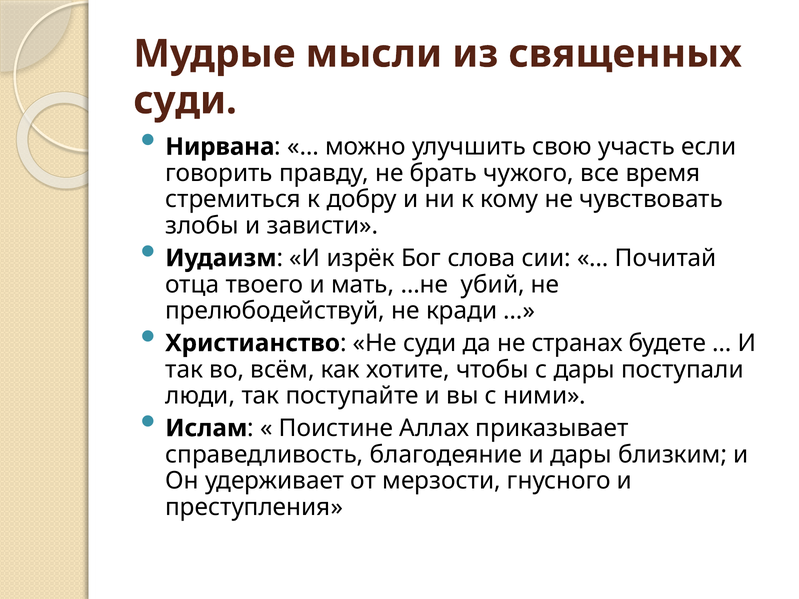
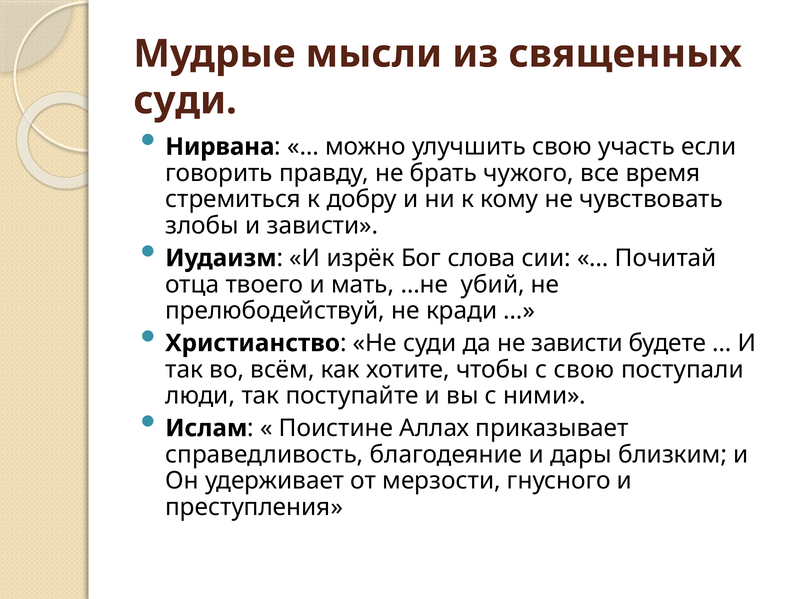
не странах: странах -> зависти (577, 343)
с дары: дары -> свою (584, 370)
